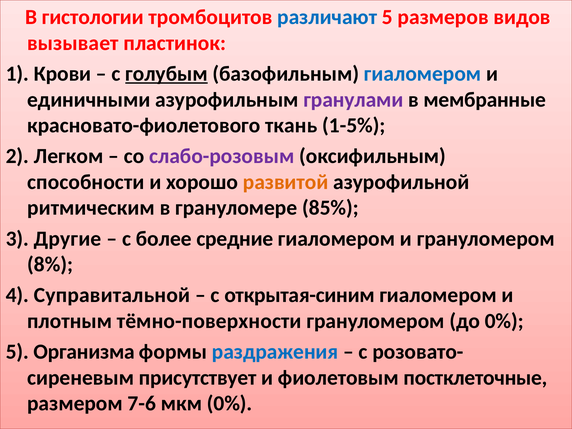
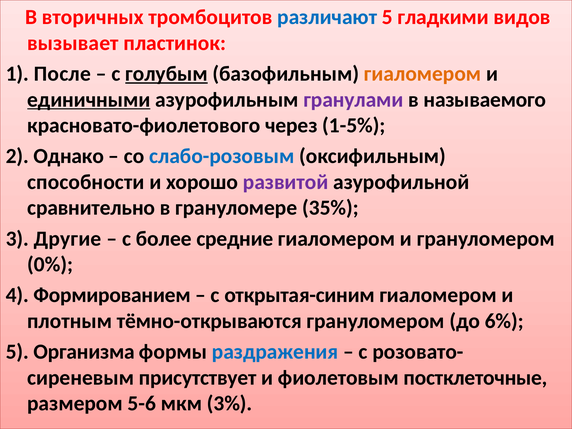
гистологии: гистологии -> вторичных (93, 17)
размеров: размеров -> гладкими (443, 17)
Крови: Крови -> После (62, 74)
гиаломером colour: blue -> orange (423, 74)
единичными underline: none -> present (89, 100)
мембранные: мембранные -> называемого (485, 100)
ткань: ткань -> через (291, 125)
Легком: Легком -> Однако (69, 156)
слабо-розовым colour: purple -> blue (222, 156)
развитой colour: orange -> purple (286, 182)
ритмическим: ритмическим -> сравнительно (91, 208)
85%: 85% -> 35% (330, 208)
8%: 8% -> 0% (50, 264)
Суправитальной: Суправитальной -> Формированием (112, 295)
тёмно-поверхности: тёмно-поверхности -> тёмно-открываются (209, 321)
до 0%: 0% -> 6% (504, 321)
7-6: 7-6 -> 5-6 (142, 403)
мкм 0%: 0% -> 3% (230, 403)
